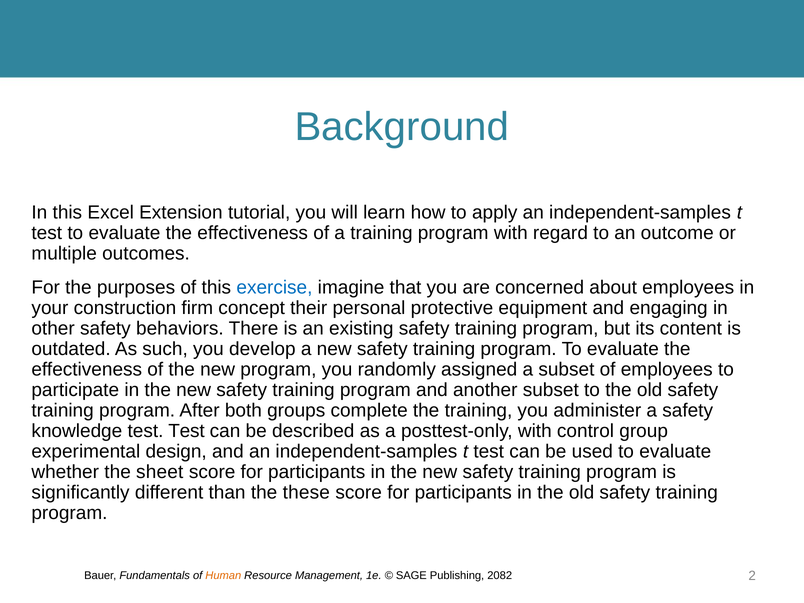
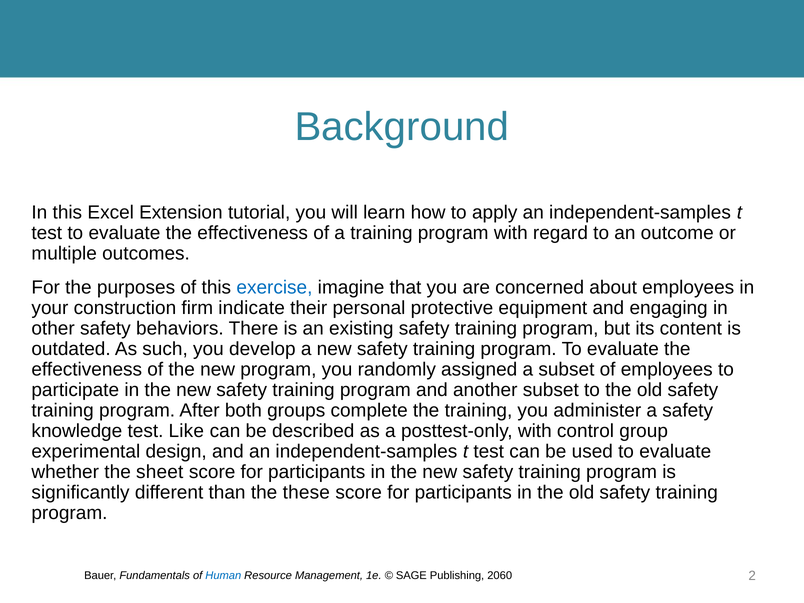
concept: concept -> indicate (252, 308)
test Test: Test -> Like (186, 431)
Human colour: orange -> blue (223, 576)
2082: 2082 -> 2060 (500, 576)
